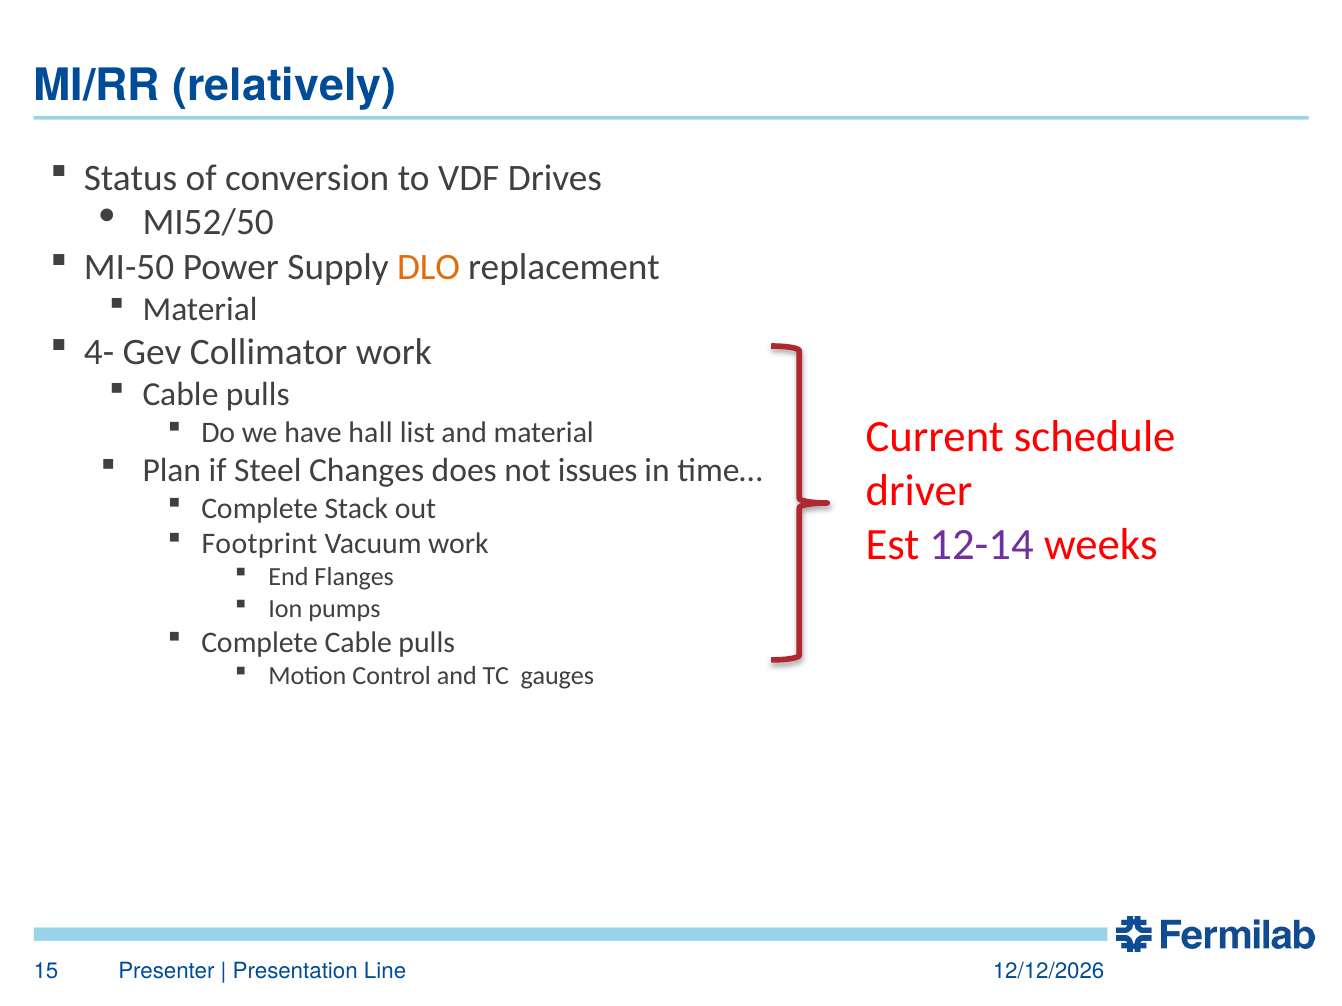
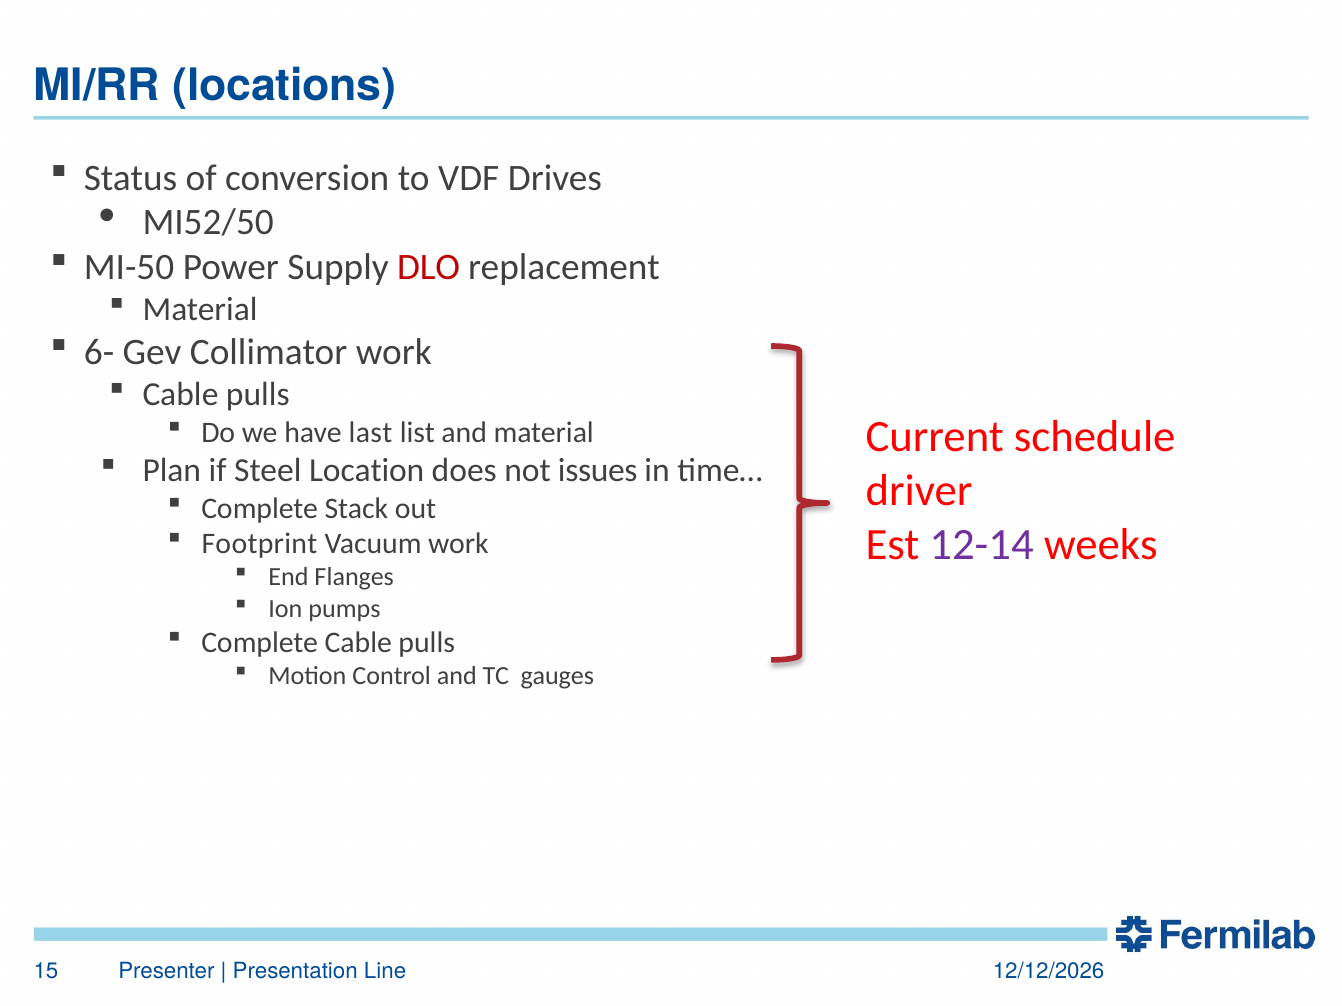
relatively: relatively -> locations (285, 86)
DLO colour: orange -> red (429, 268)
4-: 4- -> 6- (99, 353)
hall: hall -> last (371, 433)
Changes: Changes -> Location (367, 471)
